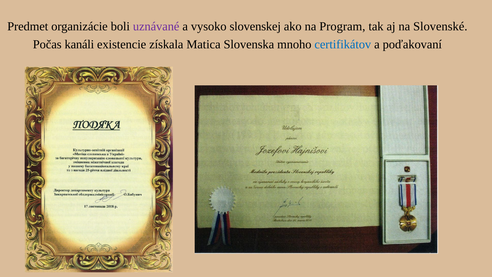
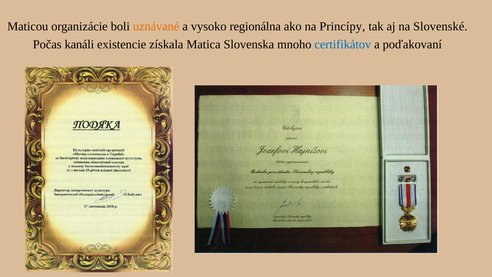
Predmet: Predmet -> Maticou (28, 27)
uznávané colour: purple -> orange (156, 27)
slovenskej: slovenskej -> regionálna (255, 27)
Program: Program -> Princípy (342, 27)
